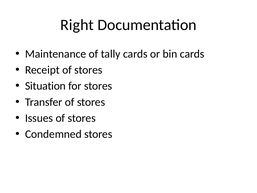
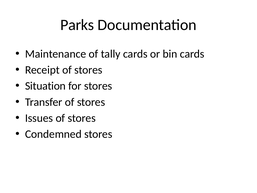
Right: Right -> Parks (77, 25)
